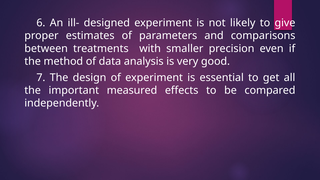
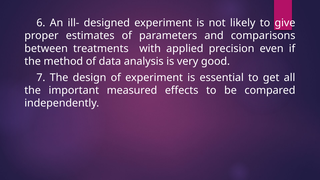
smaller: smaller -> applied (185, 49)
